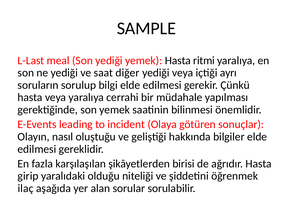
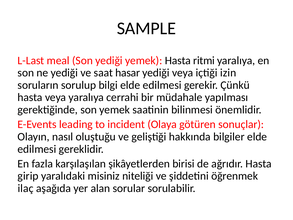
diğer: diğer -> hasar (128, 73)
ayrı: ayrı -> izin (228, 73)
olduğu: olduğu -> misiniz (104, 176)
